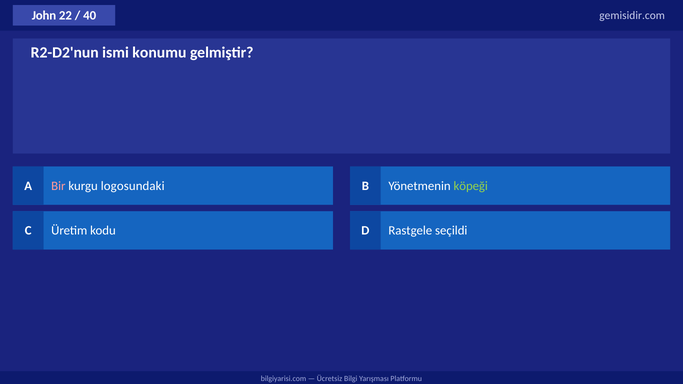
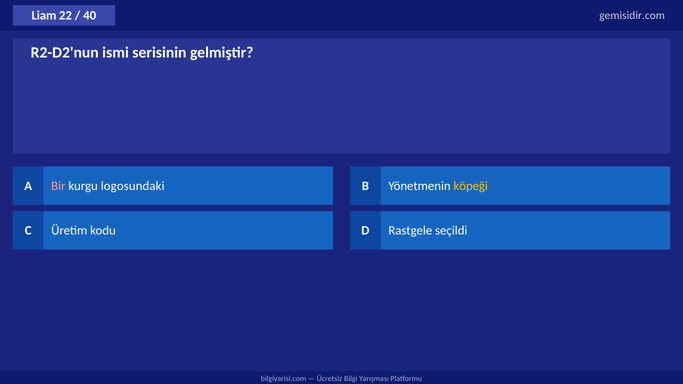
John: John -> Liam (44, 16)
konumu: konumu -> serisinin (159, 53)
köpeği colour: light green -> yellow (471, 186)
